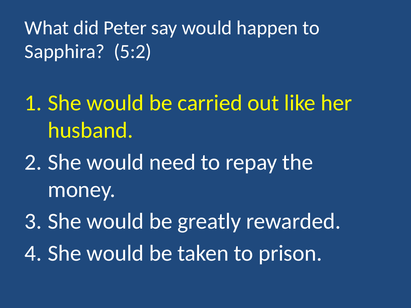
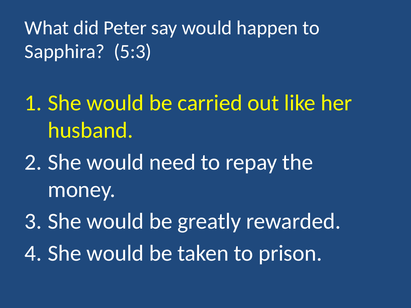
5:2: 5:2 -> 5:3 (133, 52)
